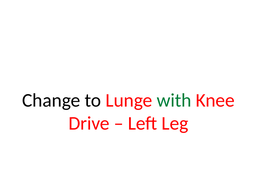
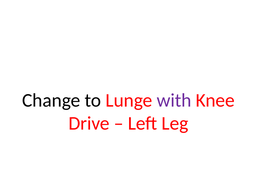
with colour: green -> purple (174, 100)
